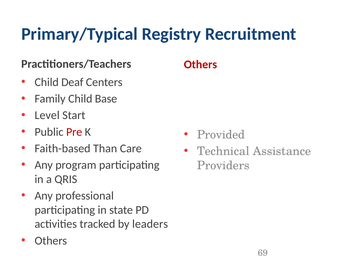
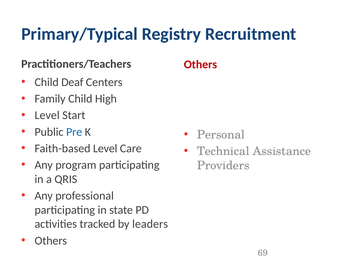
Base: Base -> High (106, 99)
Pre colour: red -> blue (74, 132)
Provided: Provided -> Personal (221, 135)
Faith-based Than: Than -> Level (105, 149)
